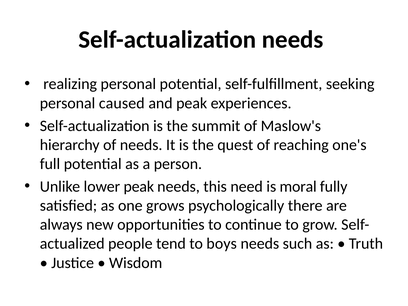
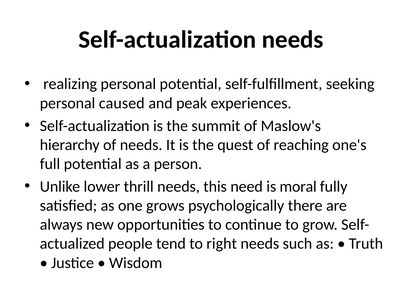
lower peak: peak -> thrill (139, 187)
boys: boys -> right (222, 244)
